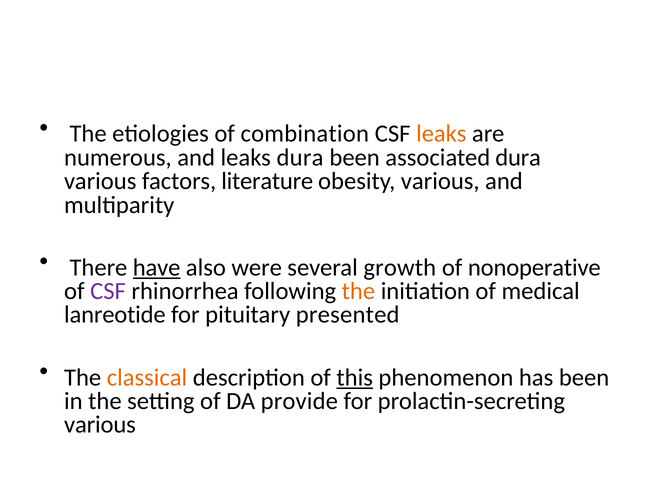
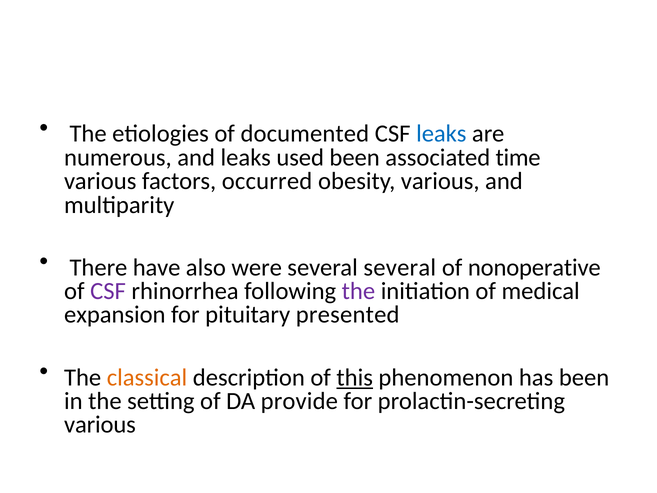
combination: combination -> documented (305, 134)
leaks colour: orange -> blue (441, 134)
leaks dura: dura -> used (300, 157)
associated dura: dura -> time (518, 157)
literature: literature -> occurred (267, 181)
have underline: present -> none (157, 267)
several growth: growth -> several (400, 267)
the colour: orange -> purple (358, 291)
lanreotide: lanreotide -> expansion (115, 315)
